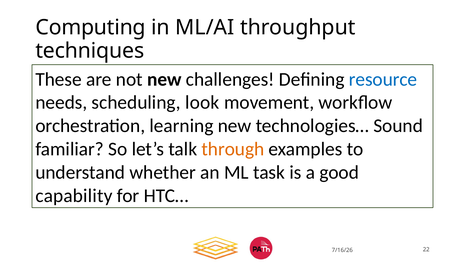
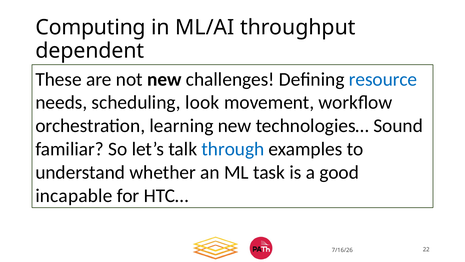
techniques: techniques -> dependent (90, 51)
through colour: orange -> blue (233, 149)
capability: capability -> incapable (74, 195)
